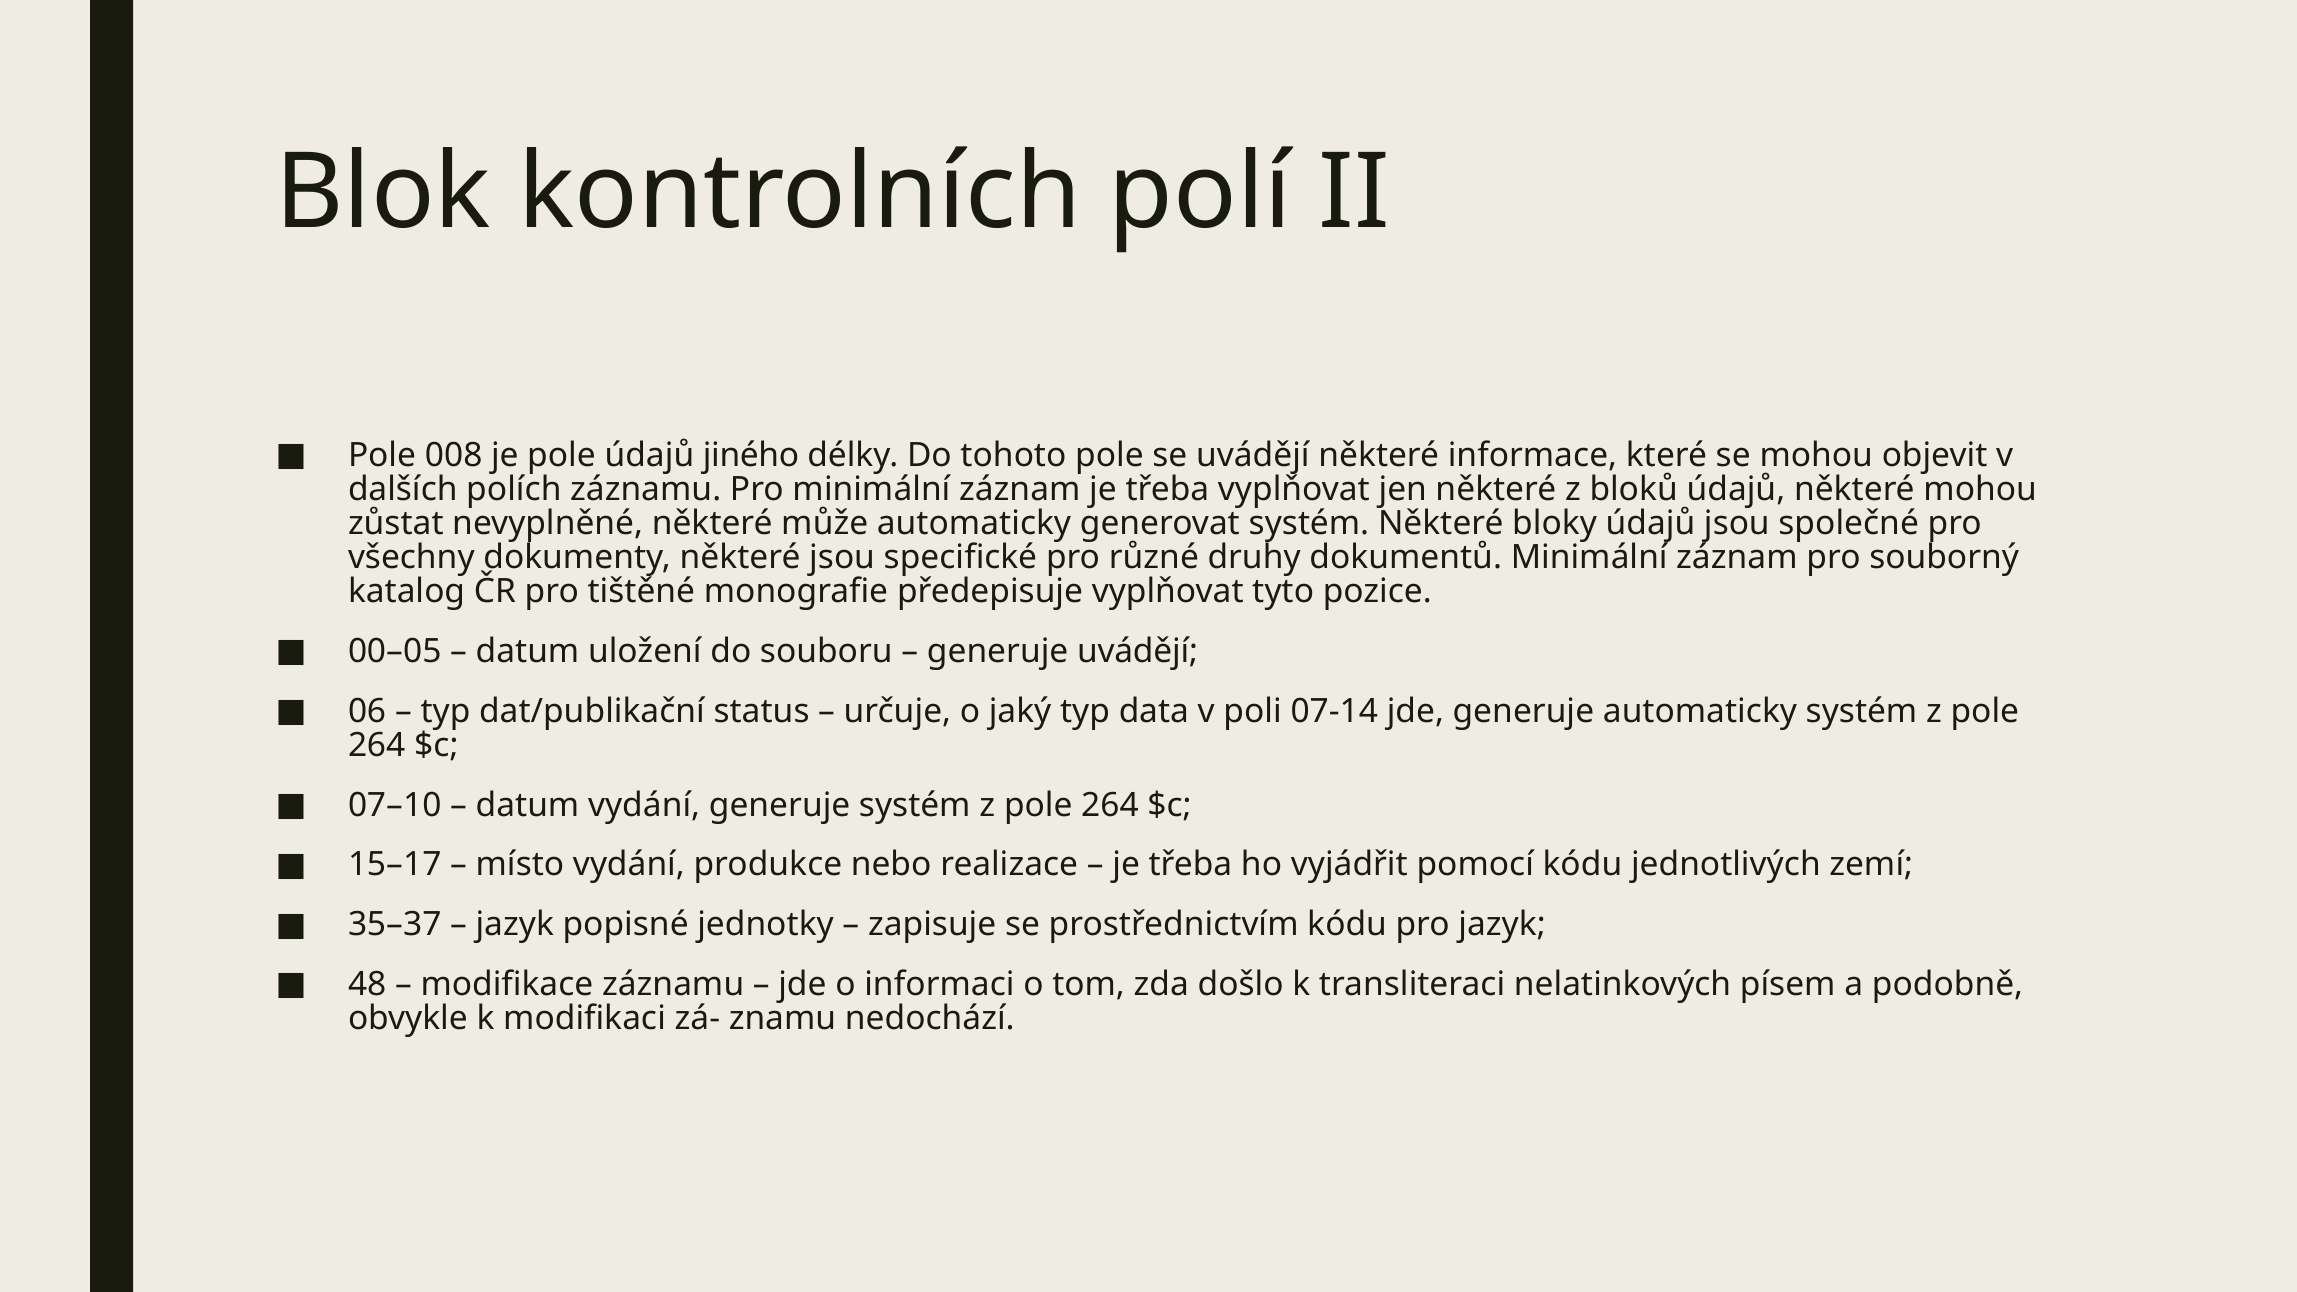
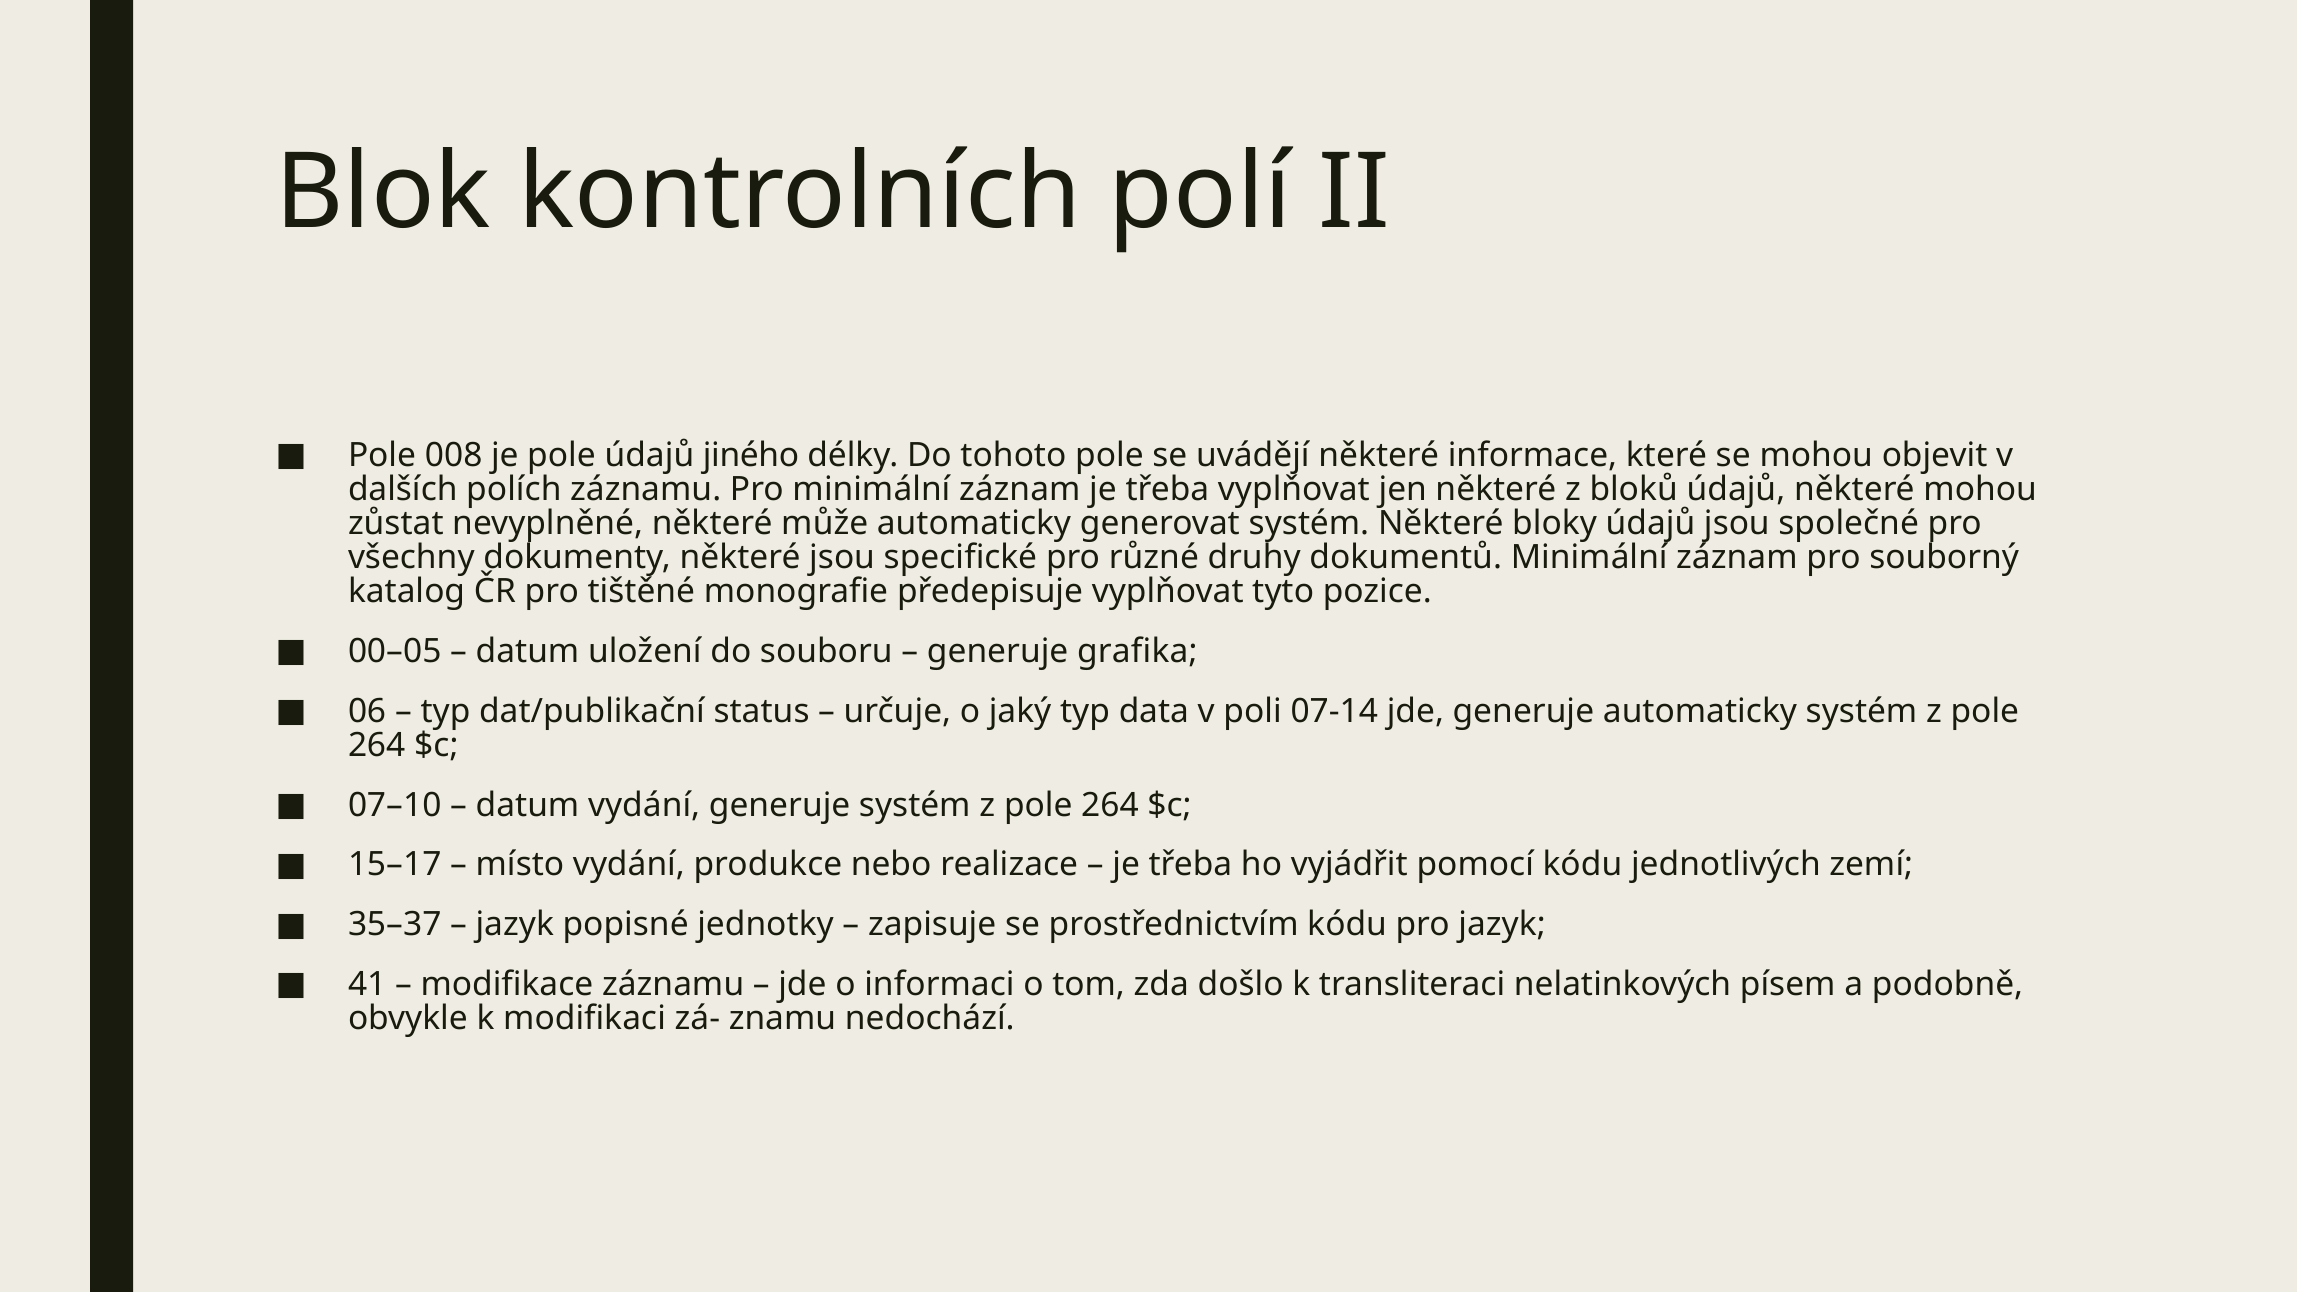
generuje uvádějí: uvádějí -> grafika (1137, 651)
48: 48 -> 41 (367, 985)
